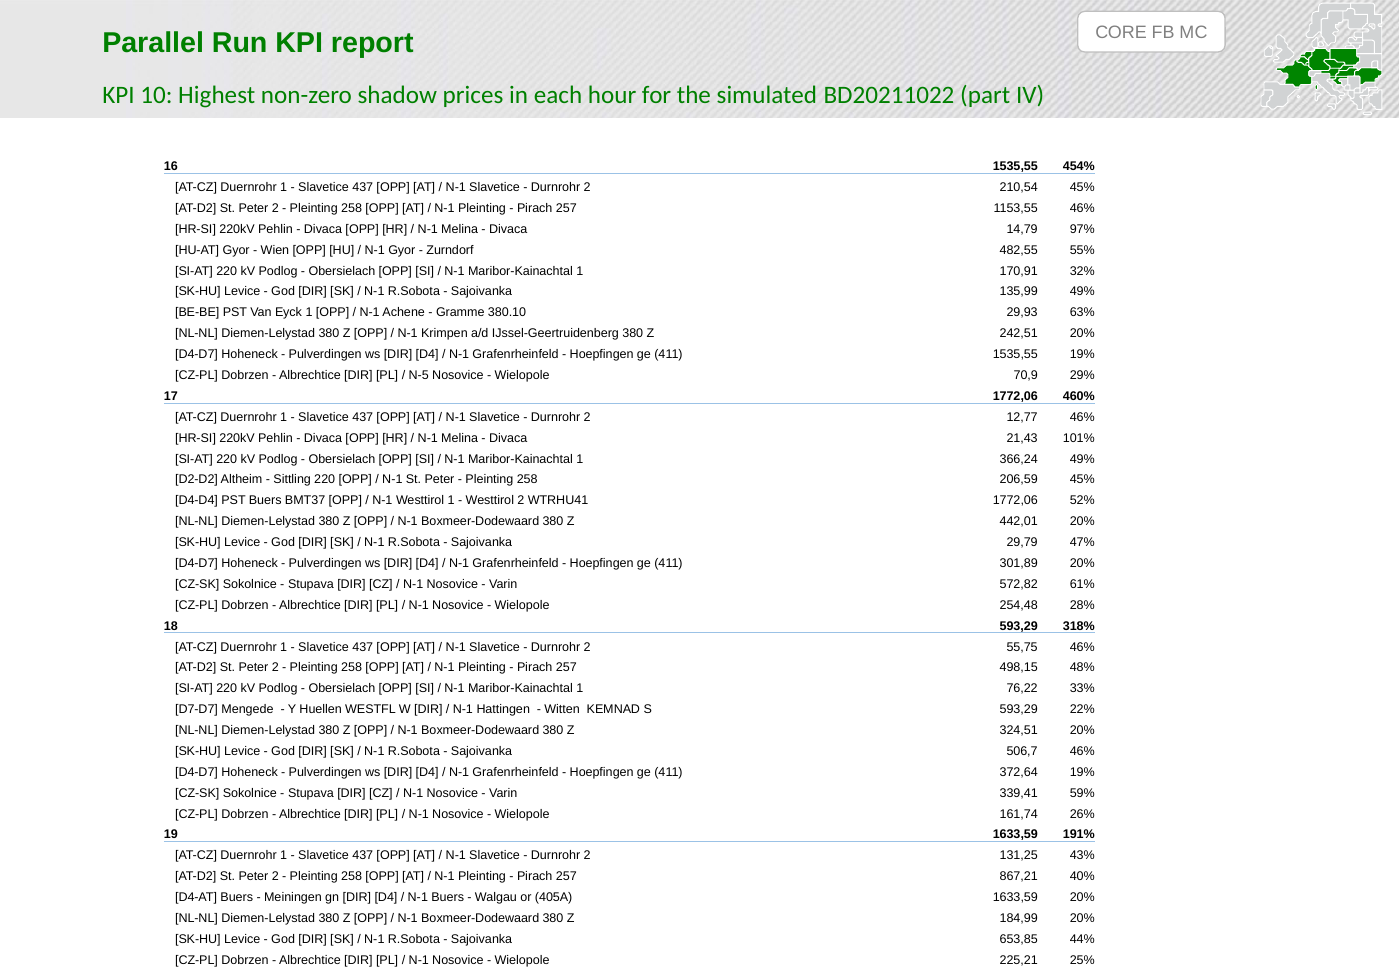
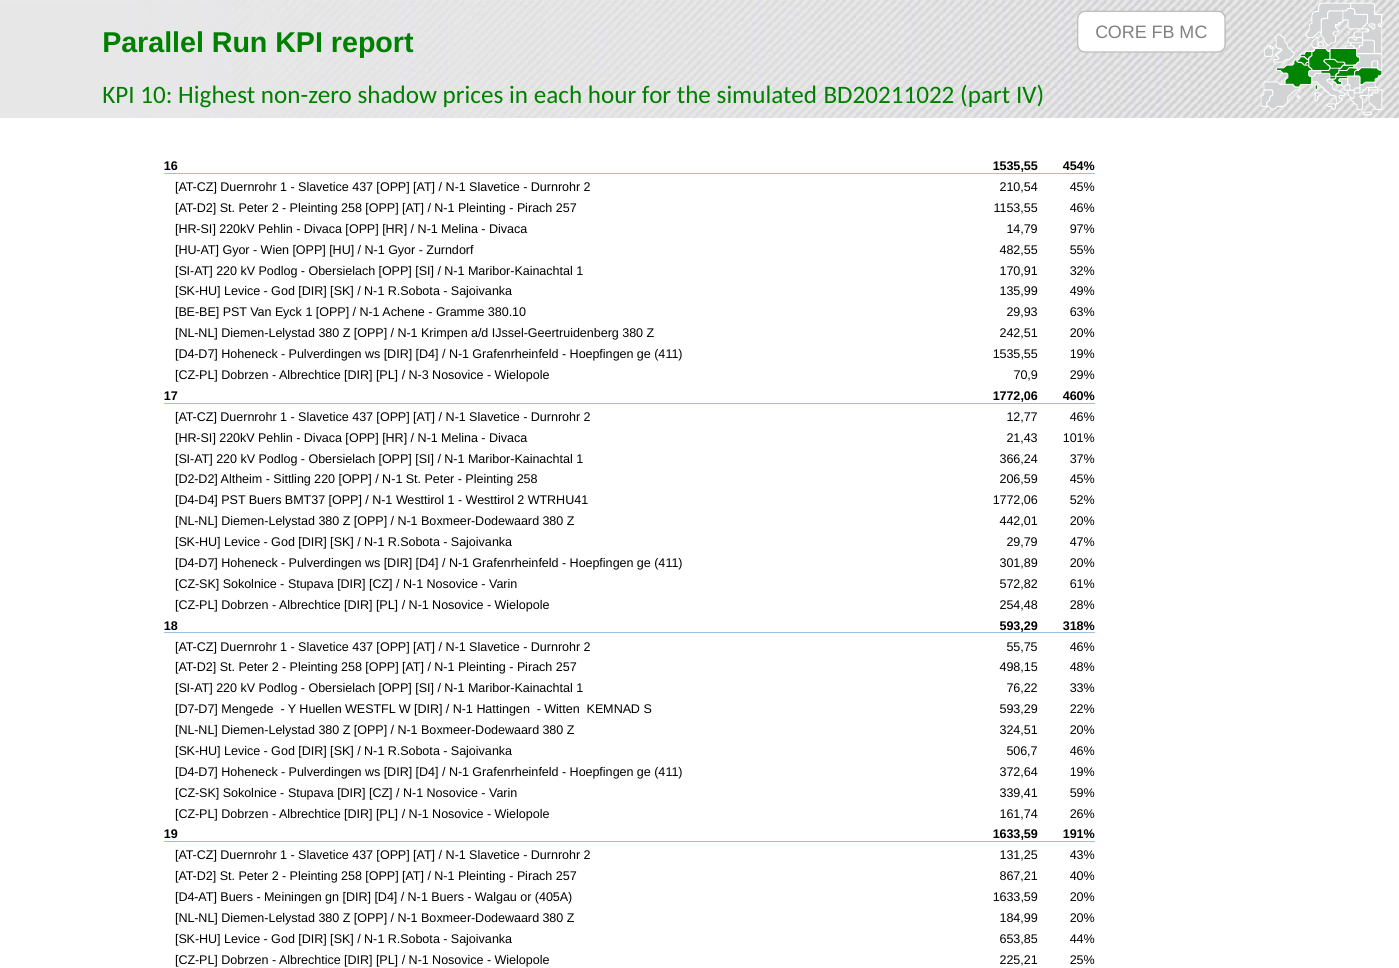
N-5: N-5 -> N-3 (419, 376)
366,24 49%: 49% -> 37% (1082, 459)
